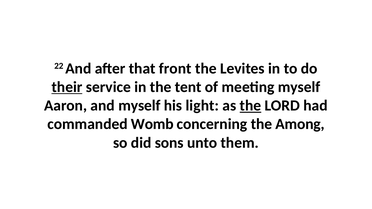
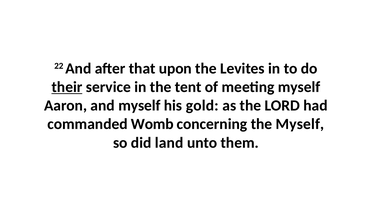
front: front -> upon (175, 68)
light: light -> gold (202, 106)
the underline: present -> none (250, 106)
the Among: Among -> Myself (300, 124)
sons: sons -> land (169, 143)
